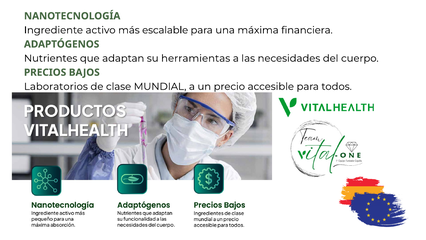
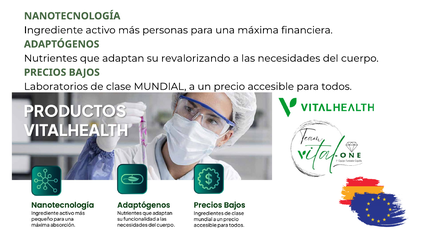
escalable: escalable -> personas (165, 30)
herramientas: herramientas -> revalorizando (196, 58)
